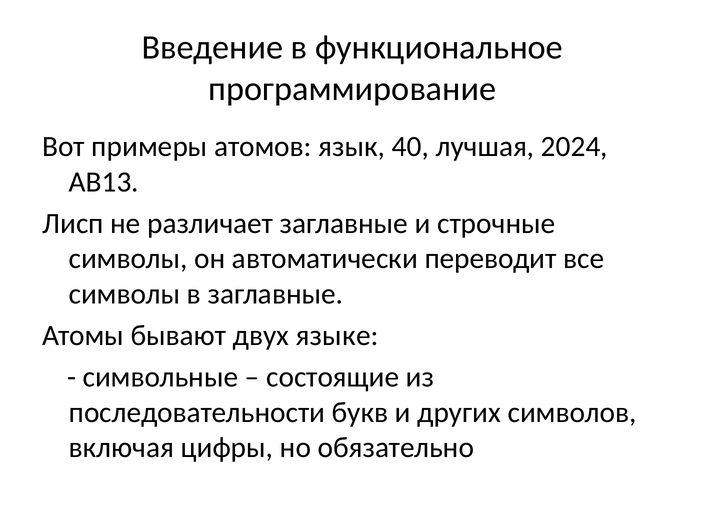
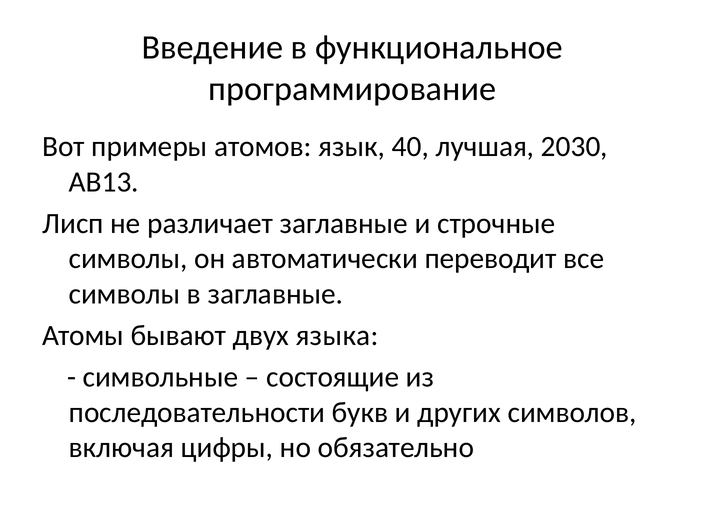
2024: 2024 -> 2030 (574, 147)
языке: языке -> языка (337, 335)
